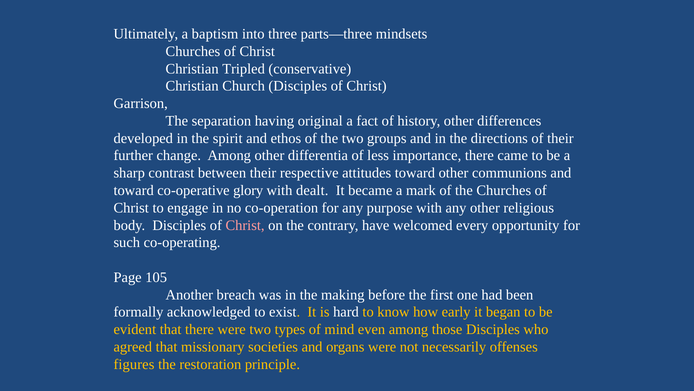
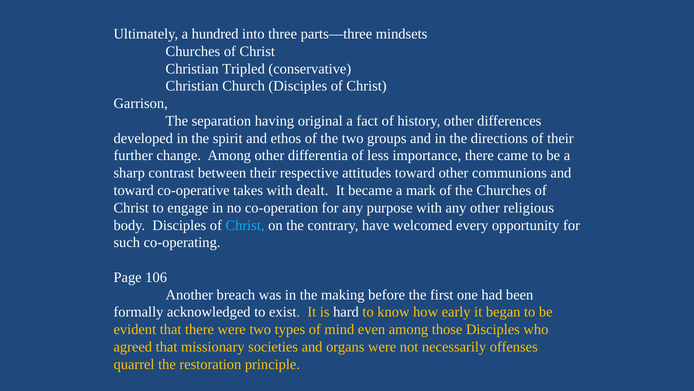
baptism: baptism -> hundred (215, 34)
glory: glory -> takes (248, 190)
Christ colour: pink -> light blue (245, 225)
105: 105 -> 106 (156, 277)
figures: figures -> quarrel (134, 364)
